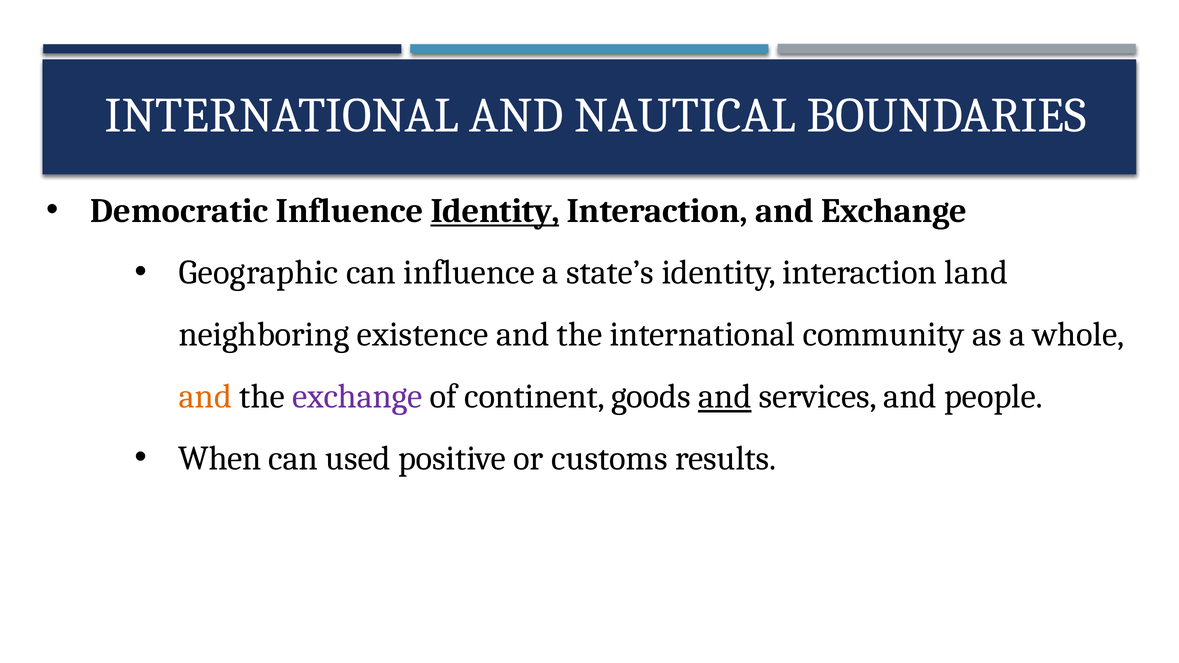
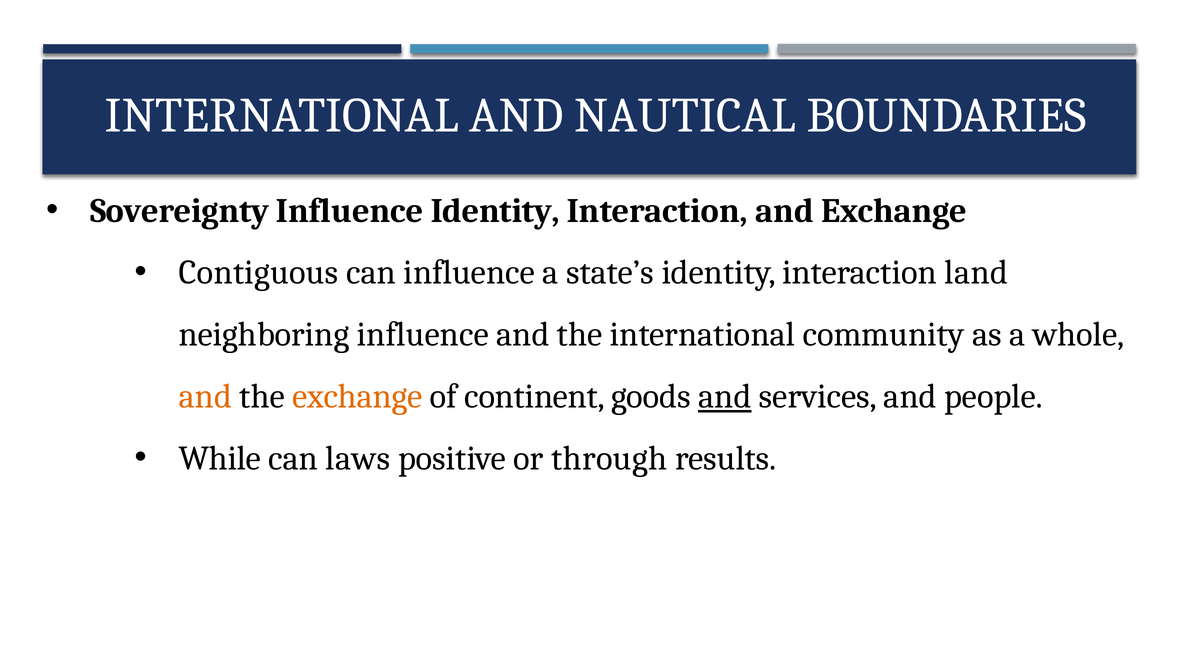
Democratic: Democratic -> Sovereignty (180, 211)
Identity underline: present -> none (495, 211)
Geographic: Geographic -> Contiguous (259, 273)
neighboring existence: existence -> influence (423, 335)
exchange colour: purple -> orange (357, 397)
When: When -> While (220, 458)
used: used -> laws (358, 458)
customs: customs -> through (609, 458)
